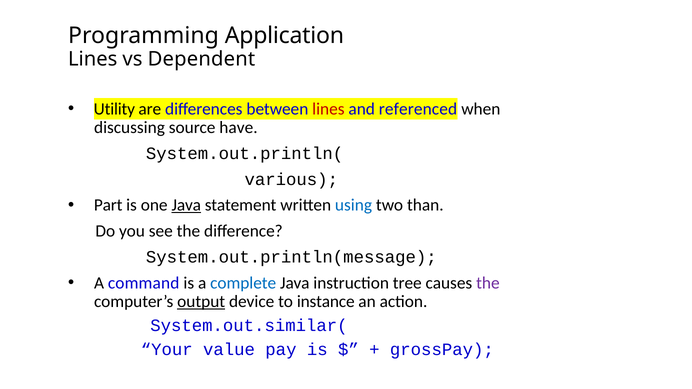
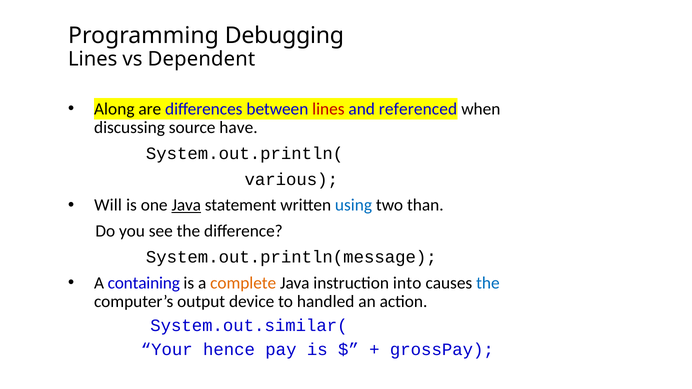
Application: Application -> Debugging (284, 36)
Utility: Utility -> Along (114, 109)
Part: Part -> Will (108, 205)
command: command -> containing (144, 283)
complete colour: blue -> orange (243, 283)
tree: tree -> into (407, 283)
the colour: purple -> blue (488, 283)
output underline: present -> none (201, 302)
instance: instance -> handled (326, 302)
value: value -> hence (229, 350)
